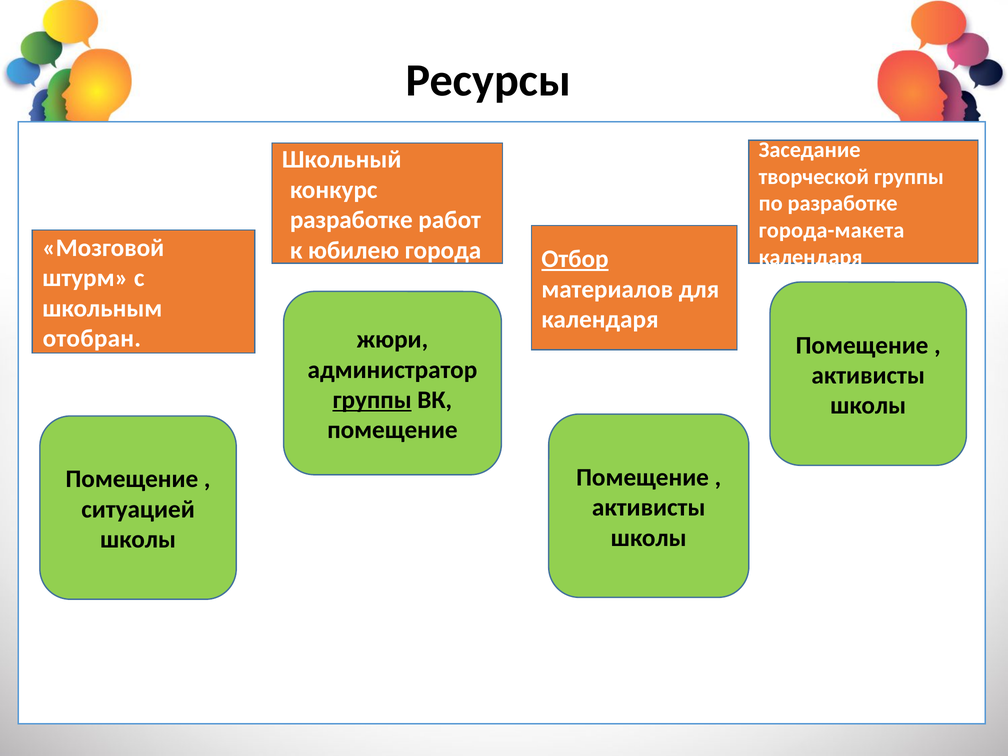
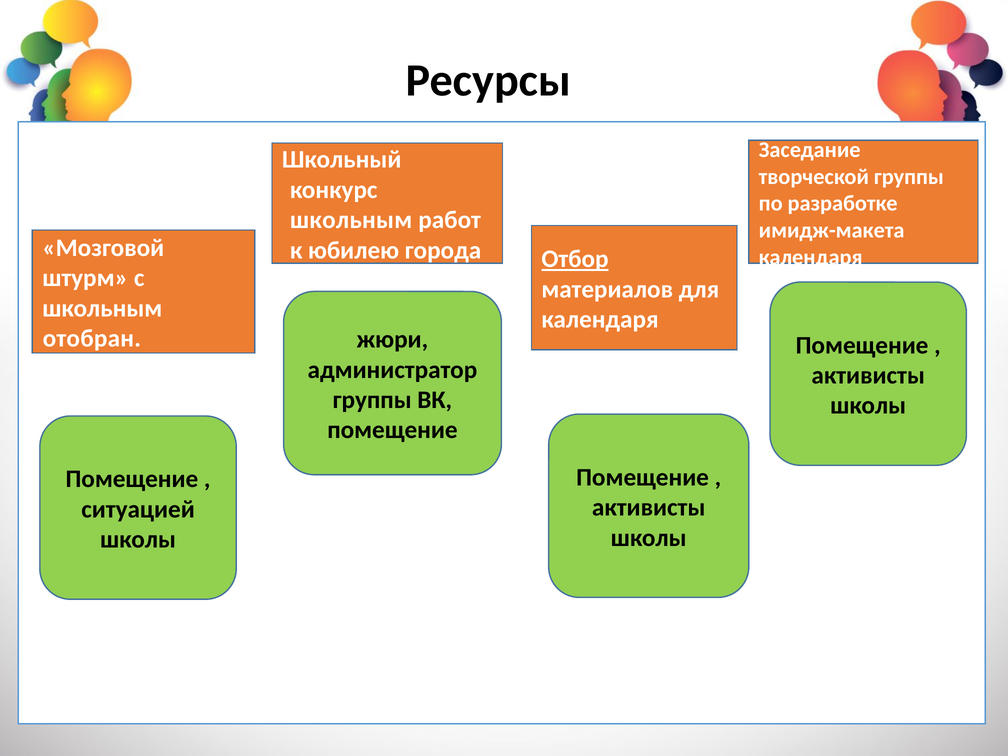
разработке: разработке -> школьным (351, 220)
города-макета: города-макета -> имидж-макета (832, 230)
группы underline: present -> none (372, 400)
